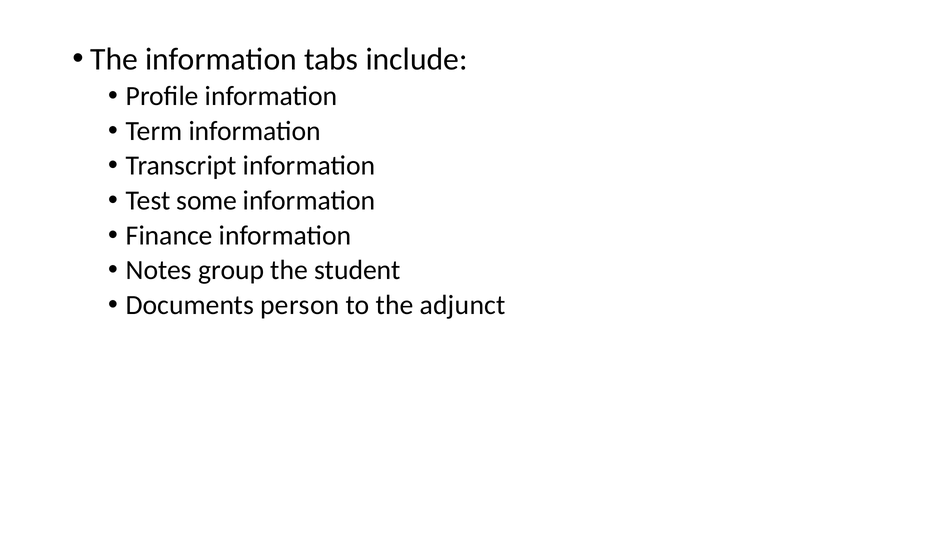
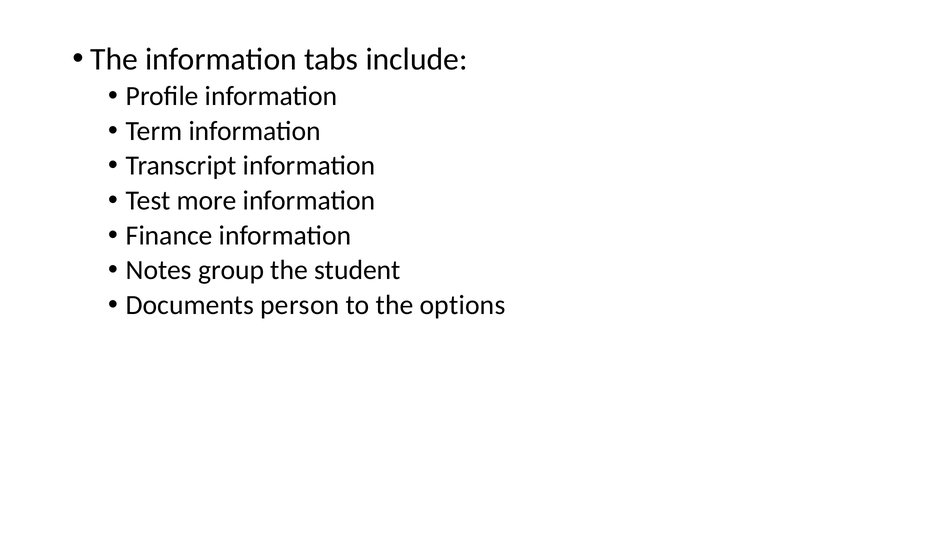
some: some -> more (207, 200)
adjunct: adjunct -> options (463, 305)
